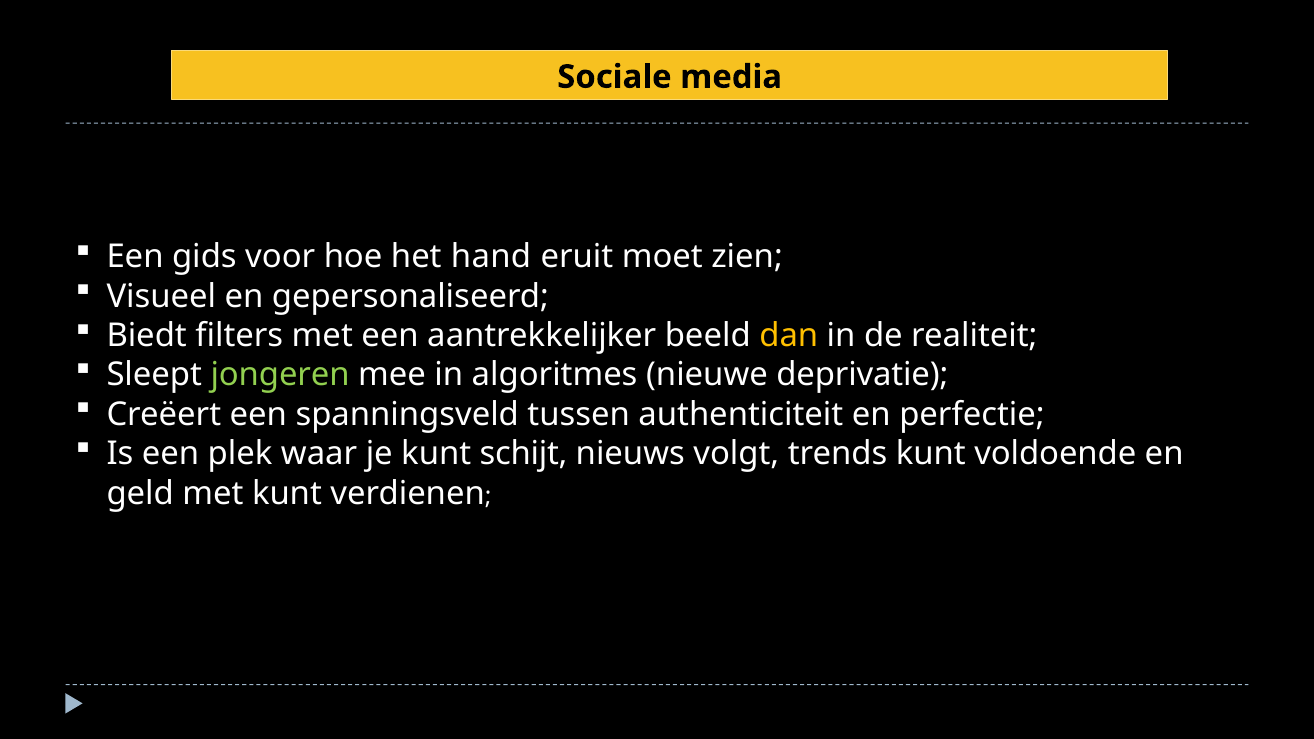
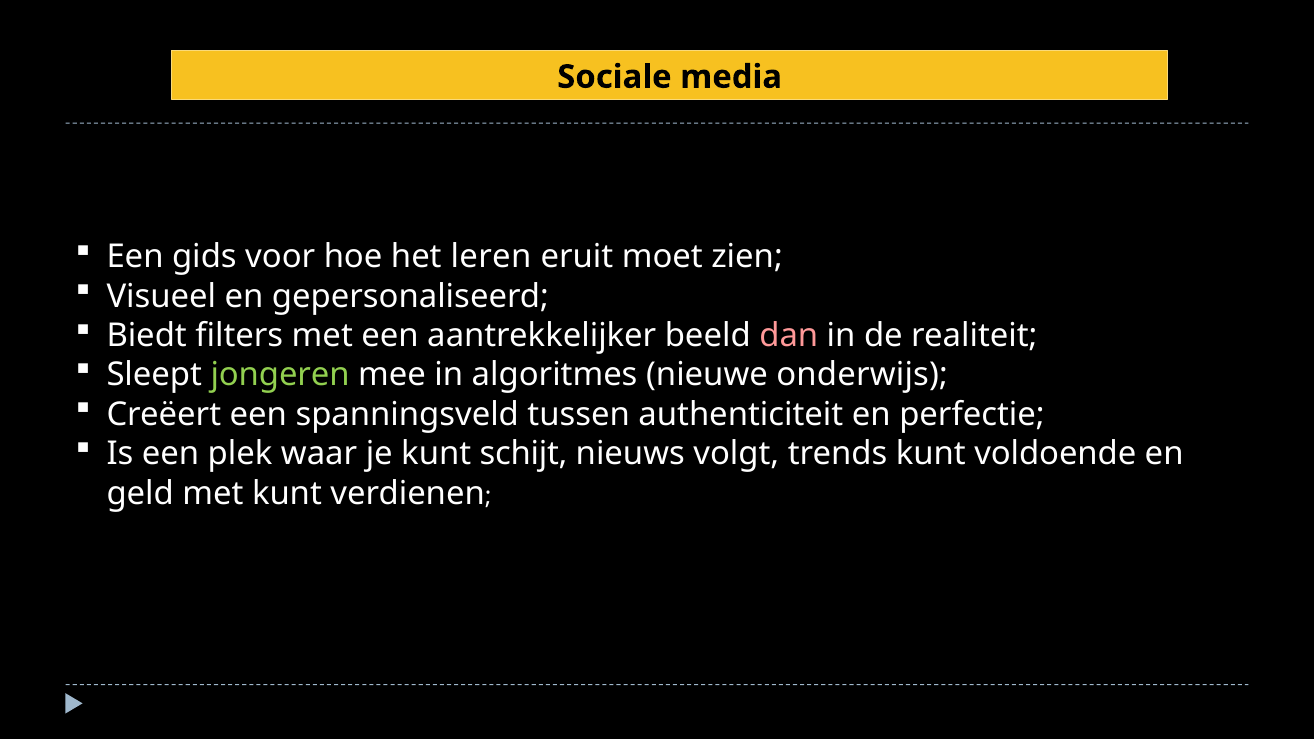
hand: hand -> leren (491, 257)
dan colour: yellow -> pink (789, 336)
deprivatie: deprivatie -> onderwijs (862, 375)
